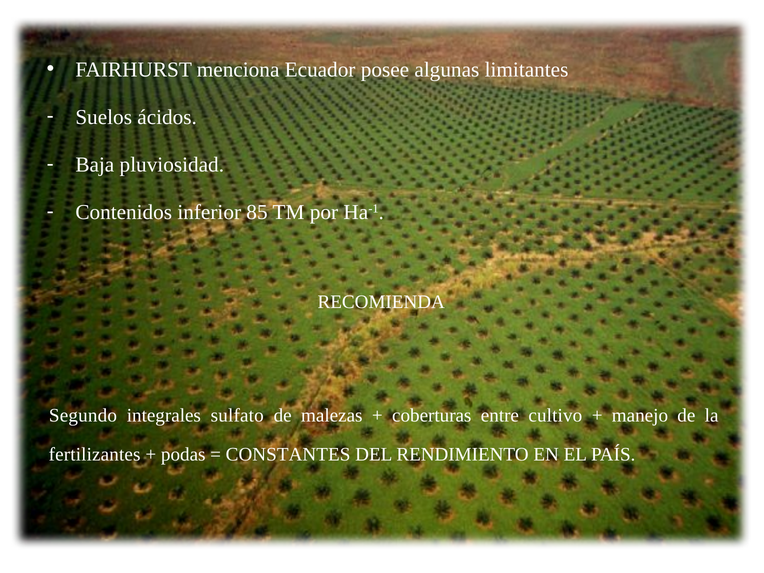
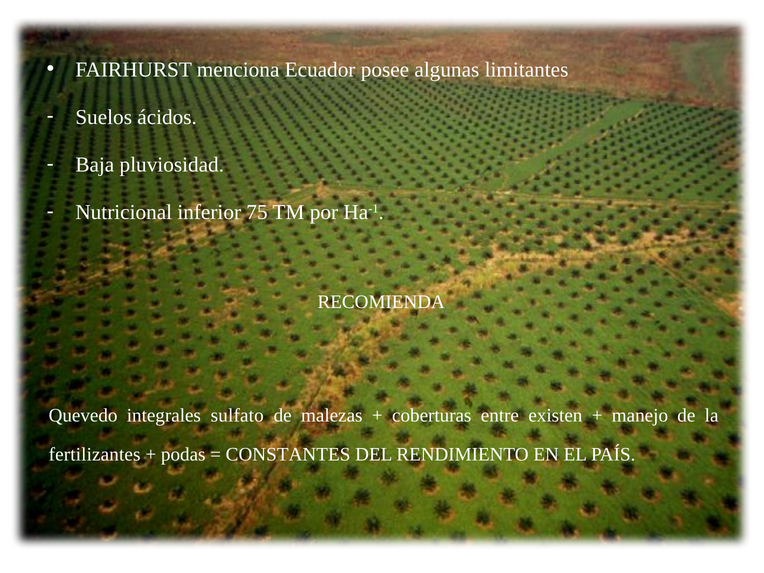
Contenidos: Contenidos -> Nutricional (124, 212)
85: 85 -> 75 (257, 212)
Segundo: Segundo -> Quevedo (83, 415)
cultivo: cultivo -> existen (555, 415)
